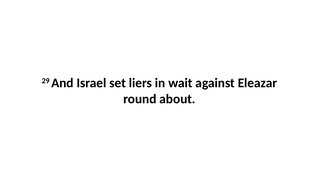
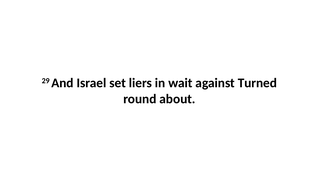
Eleazar: Eleazar -> Turned (257, 83)
